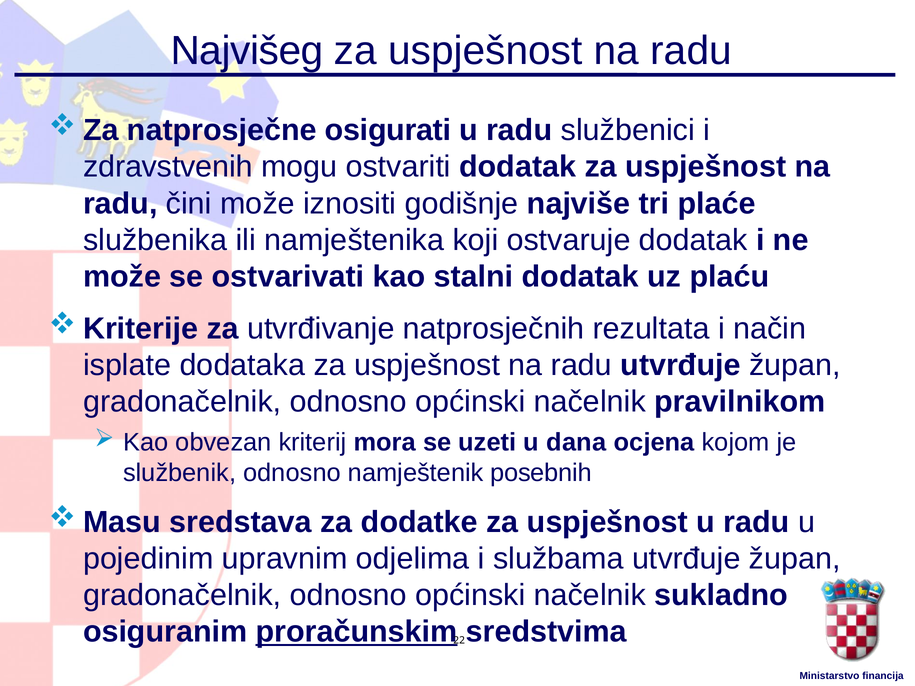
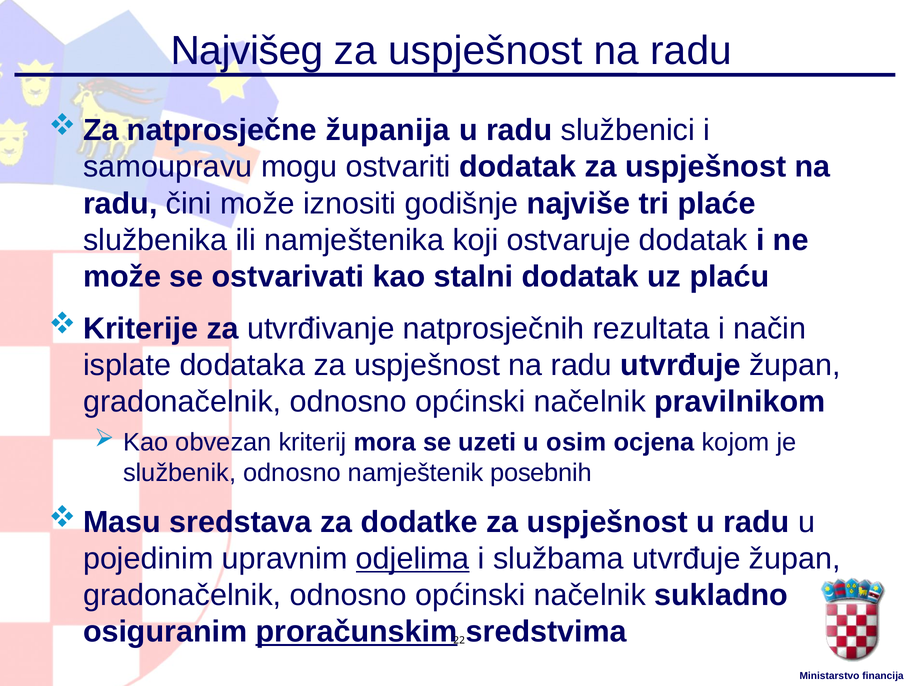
osigurati: osigurati -> županija (388, 130)
zdravstvenih: zdravstvenih -> samoupravu (168, 167)
dana: dana -> osim (576, 443)
odjelima underline: none -> present (413, 559)
